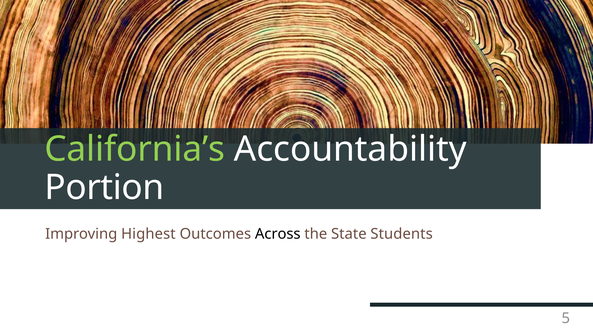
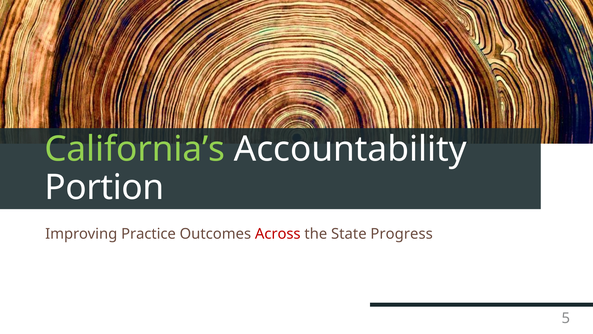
Highest: Highest -> Practice (148, 234)
Across colour: black -> red (278, 234)
Students: Students -> Progress (402, 234)
